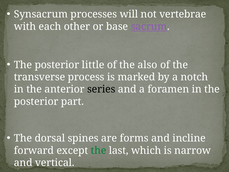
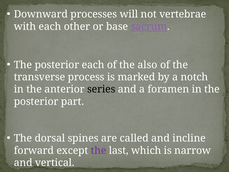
Synsacrum: Synsacrum -> Downward (41, 14)
posterior little: little -> each (93, 65)
forms: forms -> called (134, 138)
the colour: green -> purple (99, 150)
